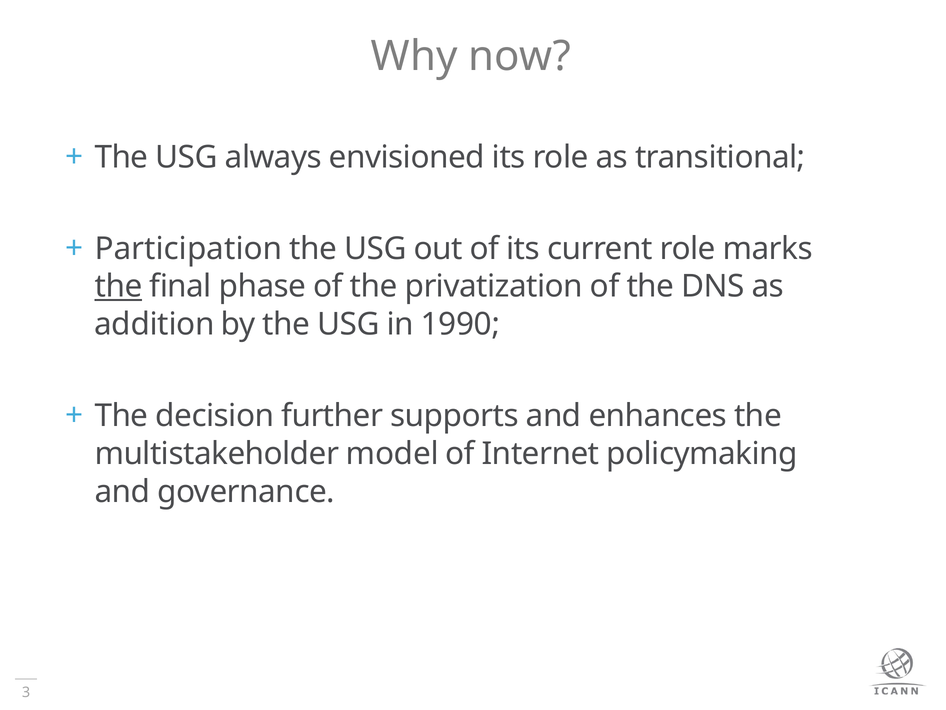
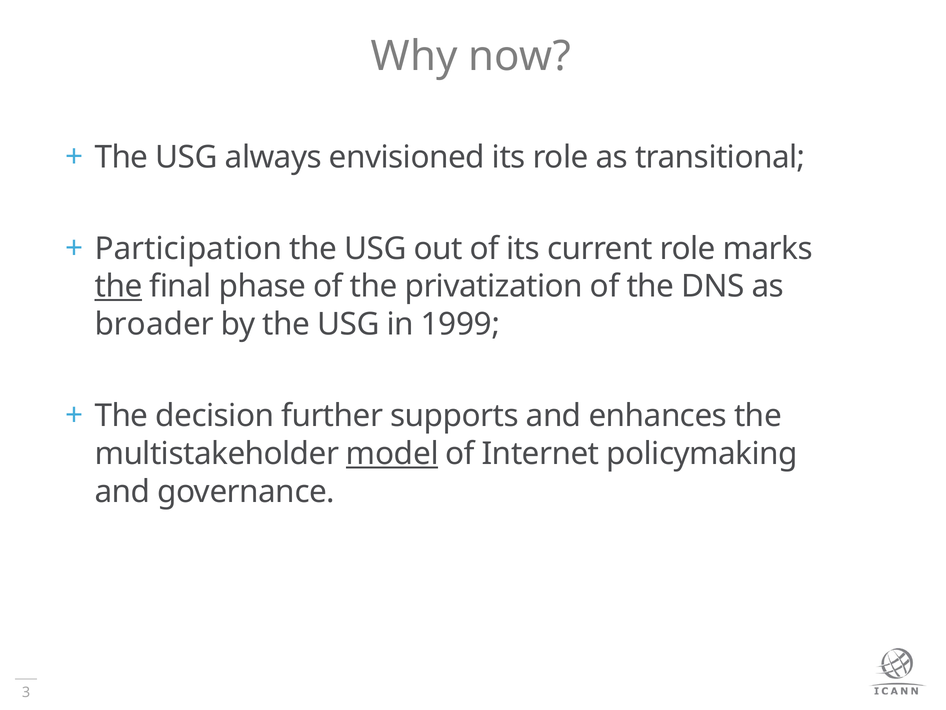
addition: addition -> broader (154, 324)
1990: 1990 -> 1999 (460, 324)
model underline: none -> present (392, 453)
